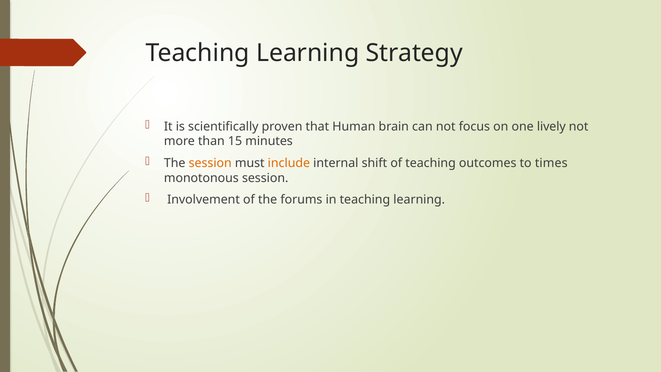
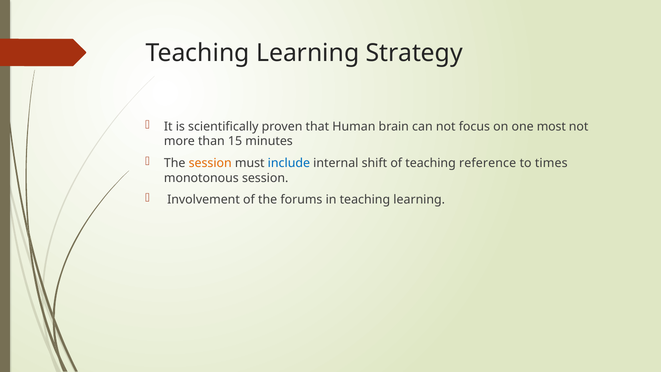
lively: lively -> most (551, 126)
include colour: orange -> blue (289, 163)
outcomes: outcomes -> reference (488, 163)
